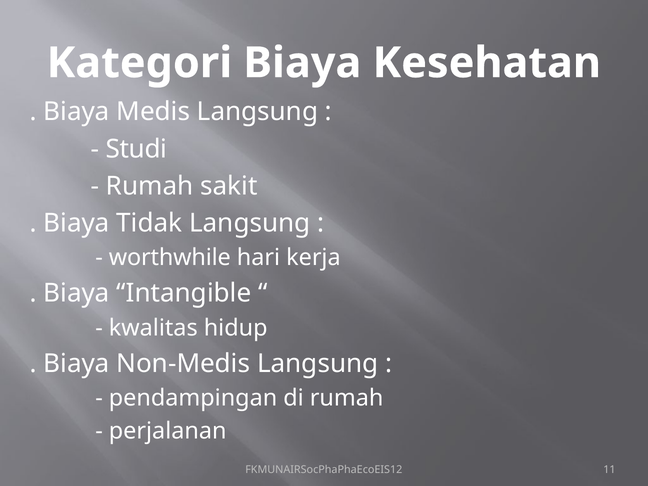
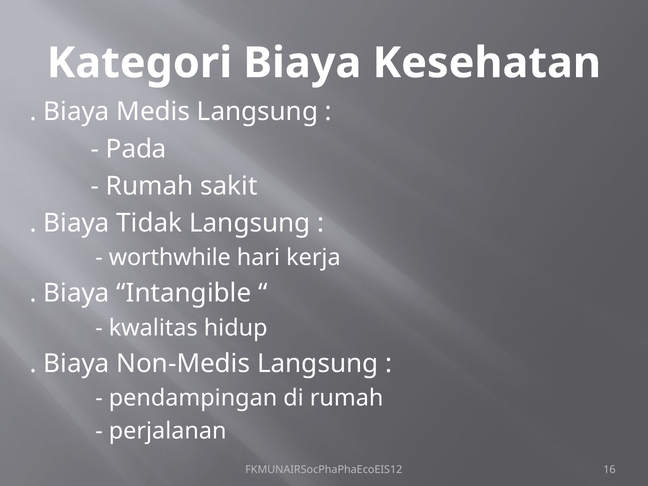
Studi: Studi -> Pada (136, 149)
11: 11 -> 16 (609, 470)
